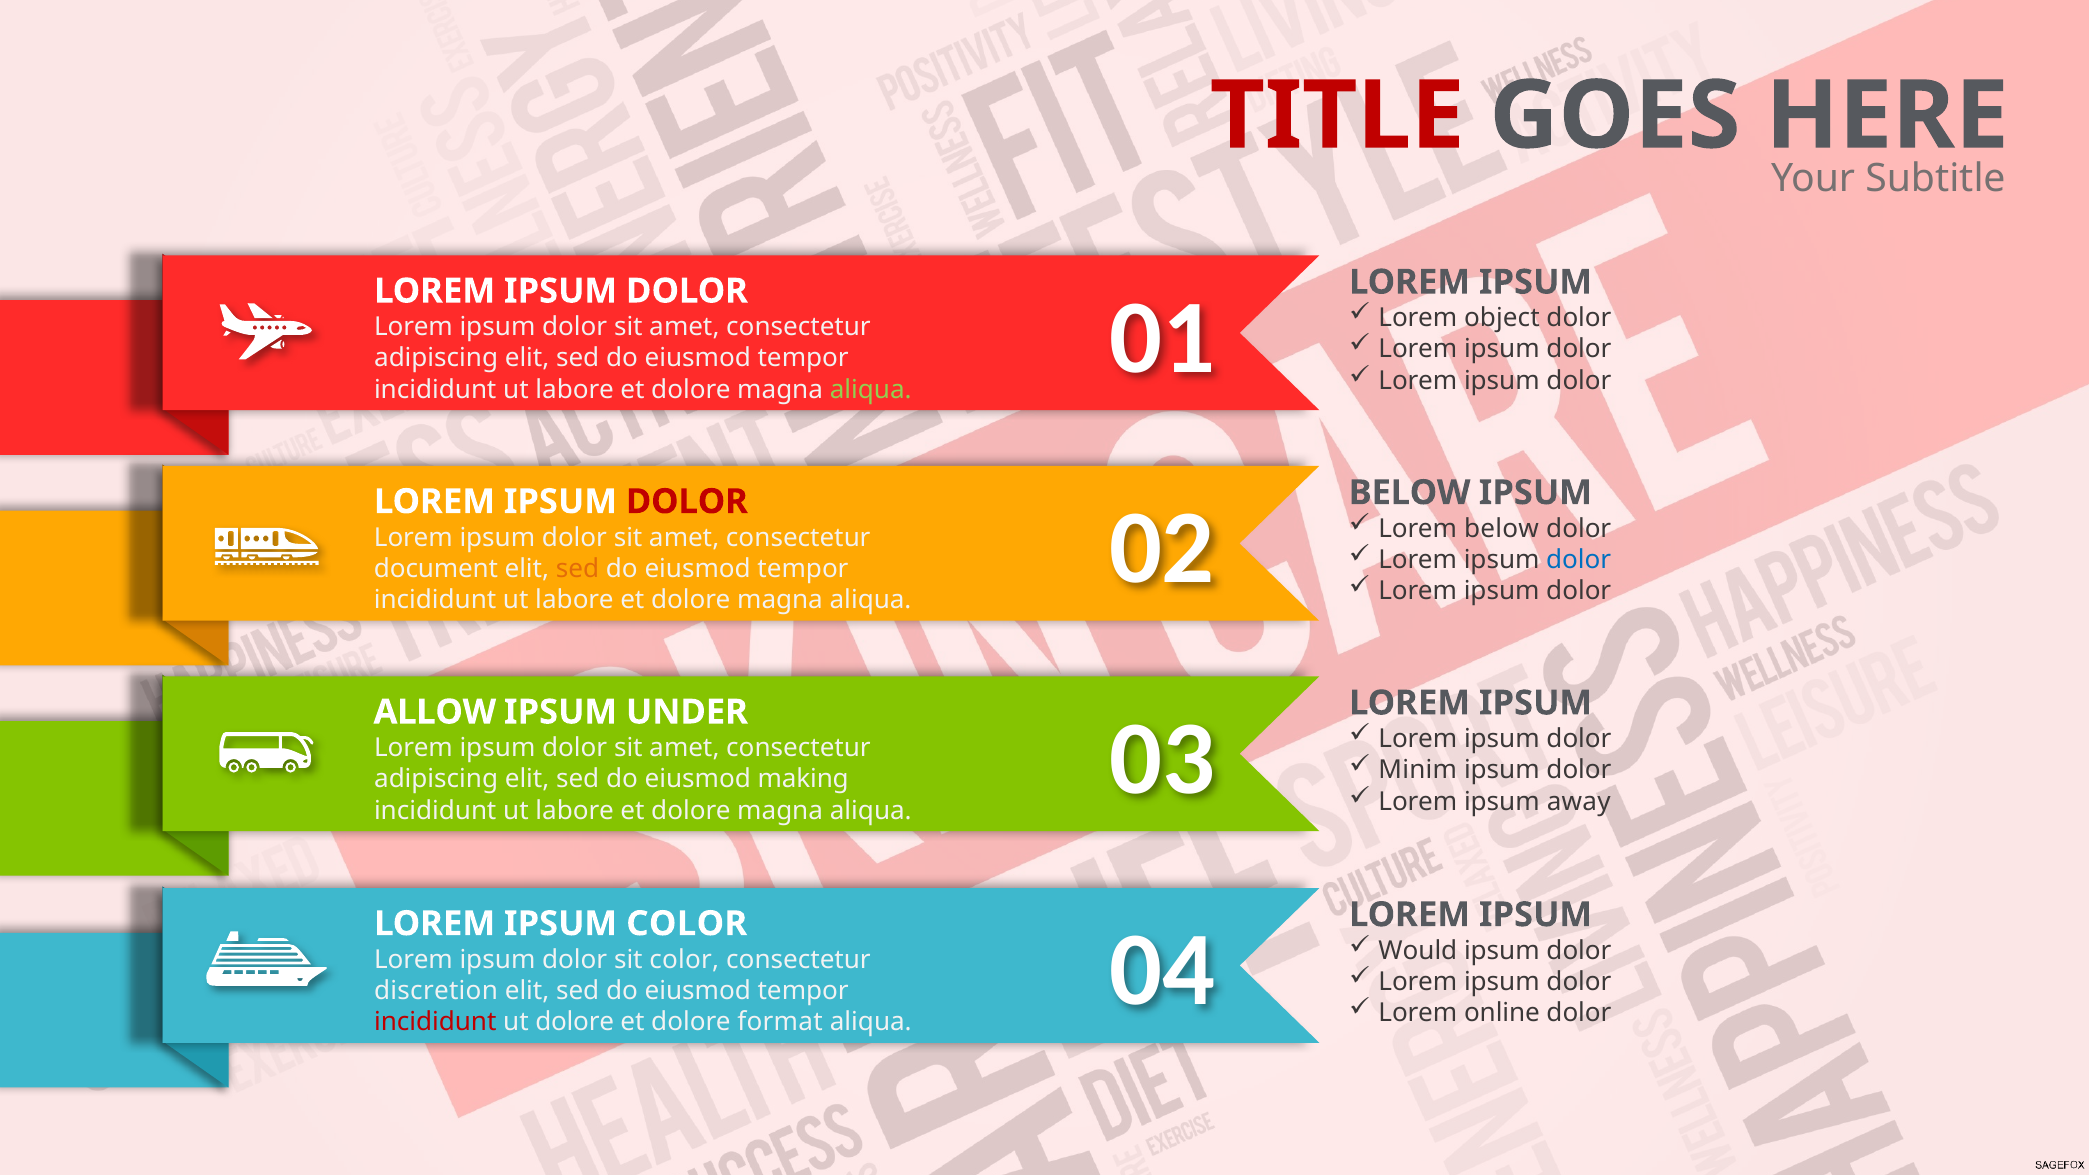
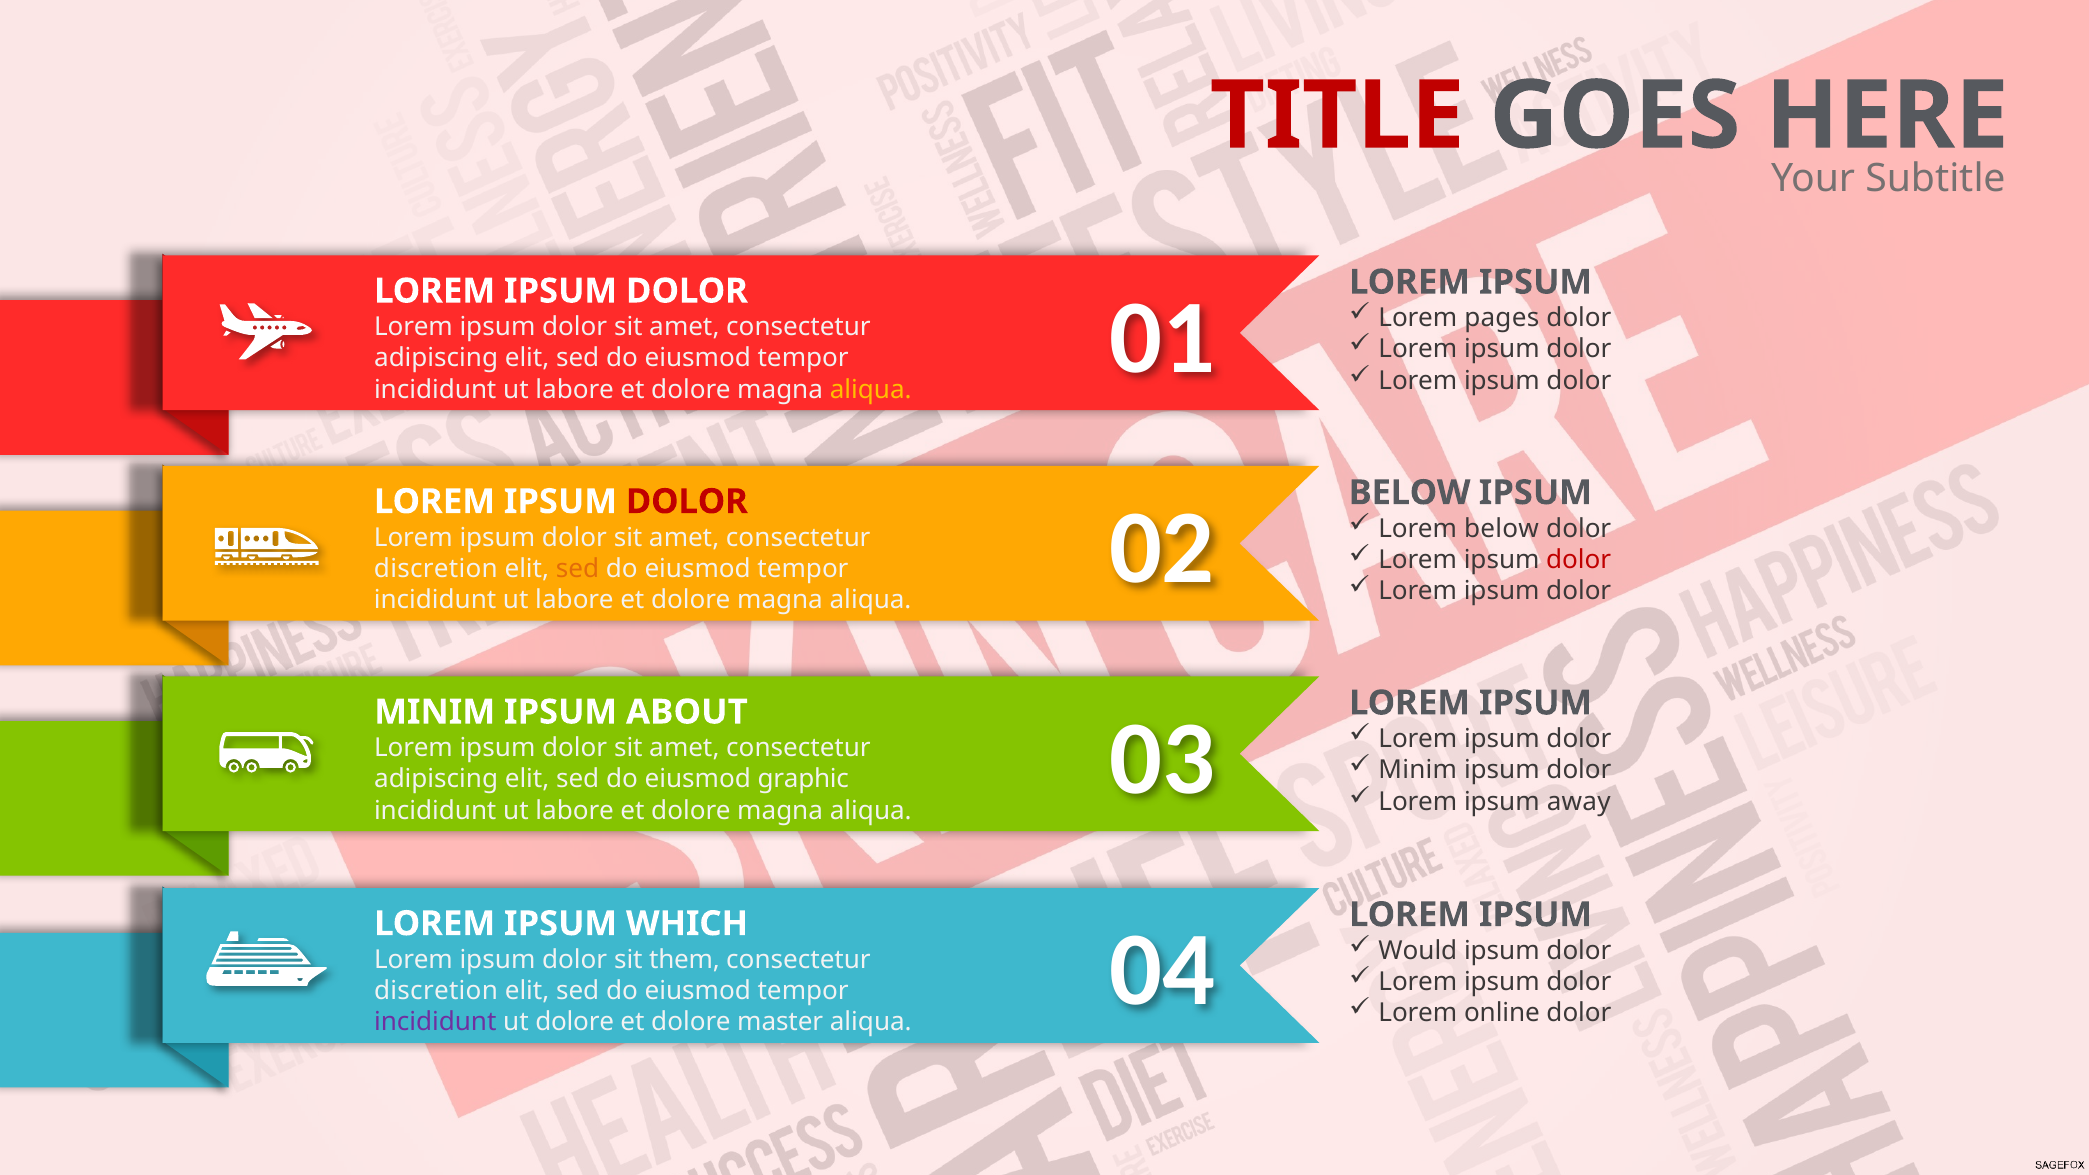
object: object -> pages (1502, 318)
aliqua colour: light green -> yellow (871, 390)
dolor colour: blue -> red (1579, 560)
document: document -> discretion (436, 569)
ALLOW: ALLOW -> MINIM (435, 712)
UNDER: UNDER -> ABOUT (687, 712)
making: making -> graphic (803, 779)
IPSUM COLOR: COLOR -> WHICH (687, 924)
sit color: color -> them (684, 960)
incididunt colour: red -> purple (435, 1022)
format: format -> master (780, 1022)
